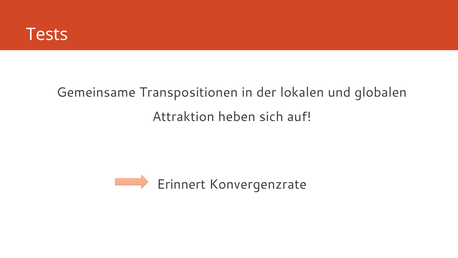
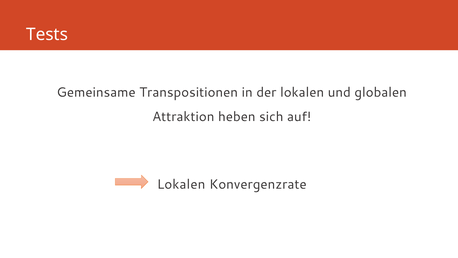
Erinnert: Erinnert -> Lokalen (181, 184)
